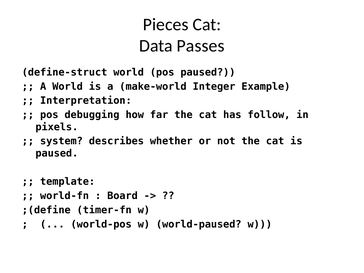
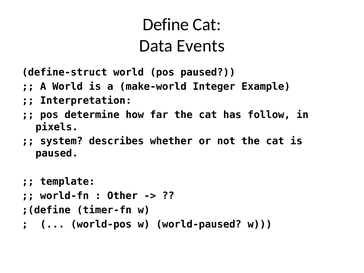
Pieces: Pieces -> Define (166, 25)
Passes: Passes -> Events (201, 46)
debugging: debugging -> determine (92, 115)
Board: Board -> Other (122, 196)
